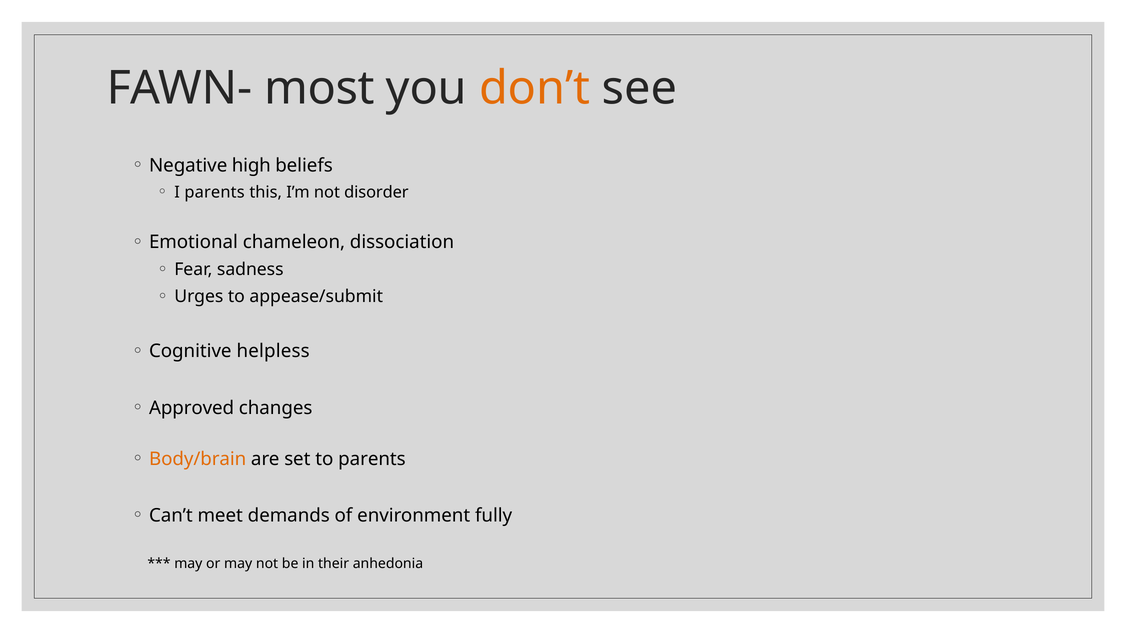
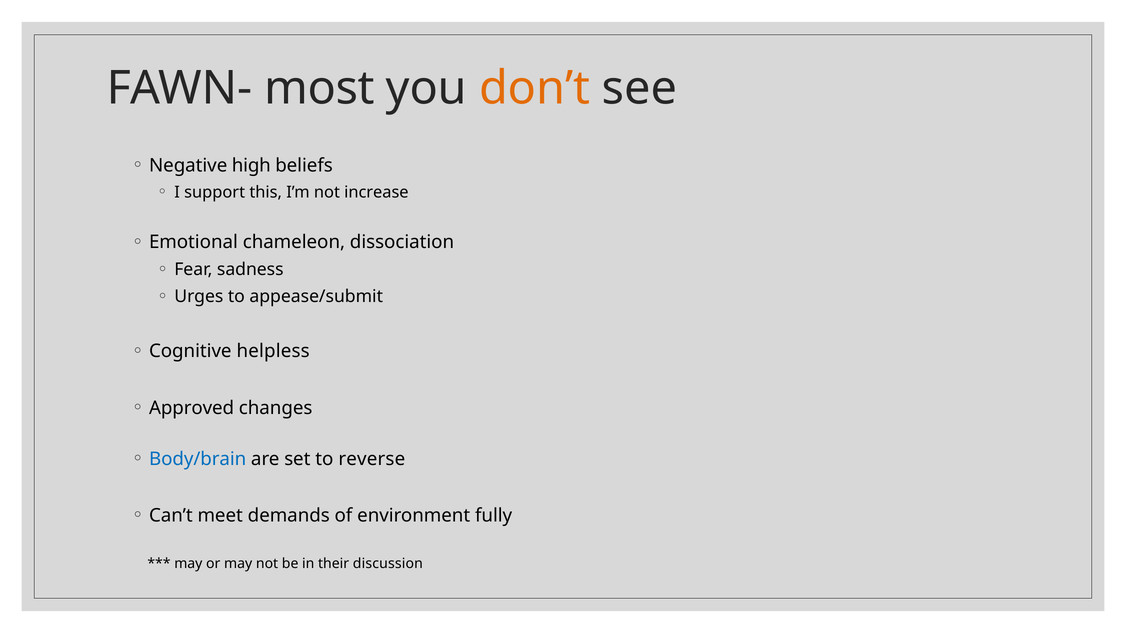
I parents: parents -> support (215, 192)
disorder: disorder -> increase (376, 192)
Body/brain colour: orange -> blue (198, 459)
to parents: parents -> reverse (372, 459)
anhedonia: anhedonia -> discussion (388, 564)
